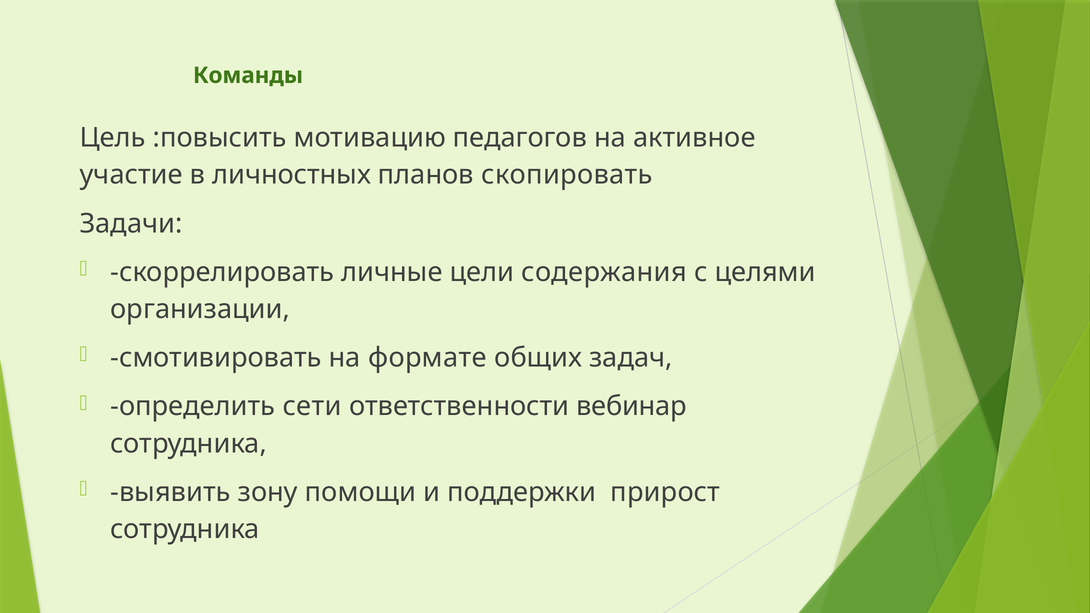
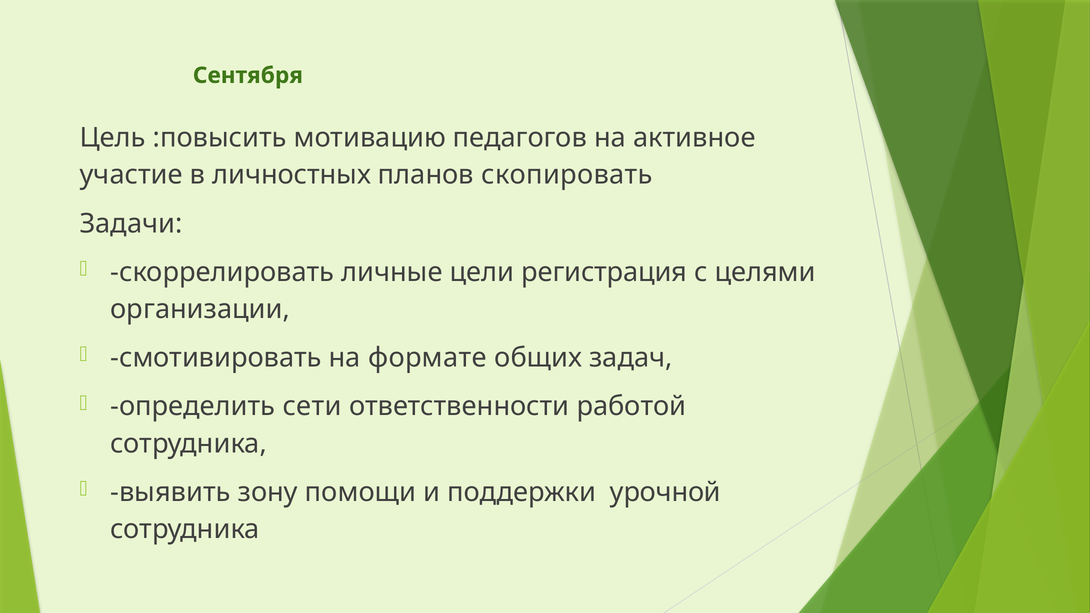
Команды: Команды -> Сентября (248, 75)
содержания: содержания -> регистрация (604, 272)
вебинар: вебинар -> работой (631, 406)
прирост: прирост -> урочной (665, 492)
